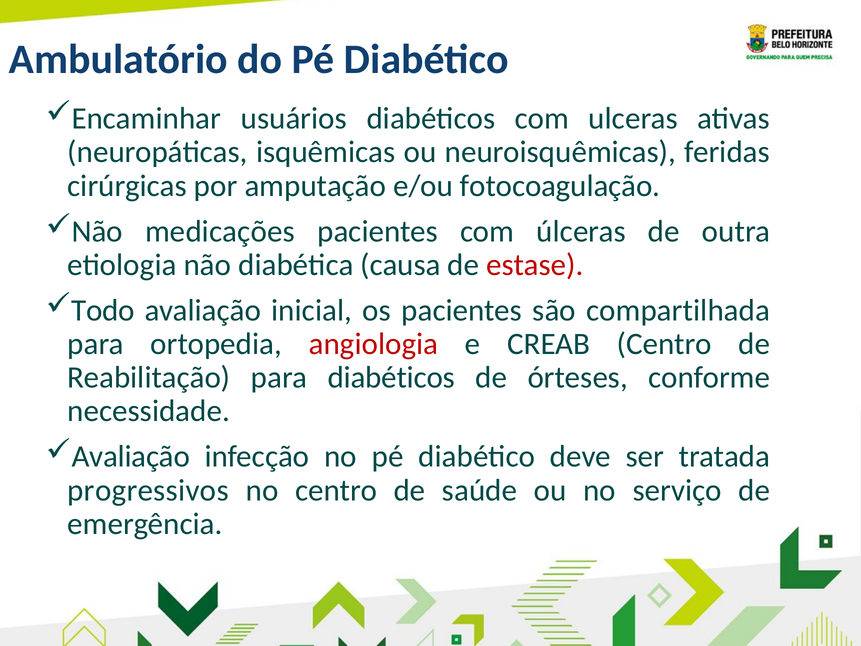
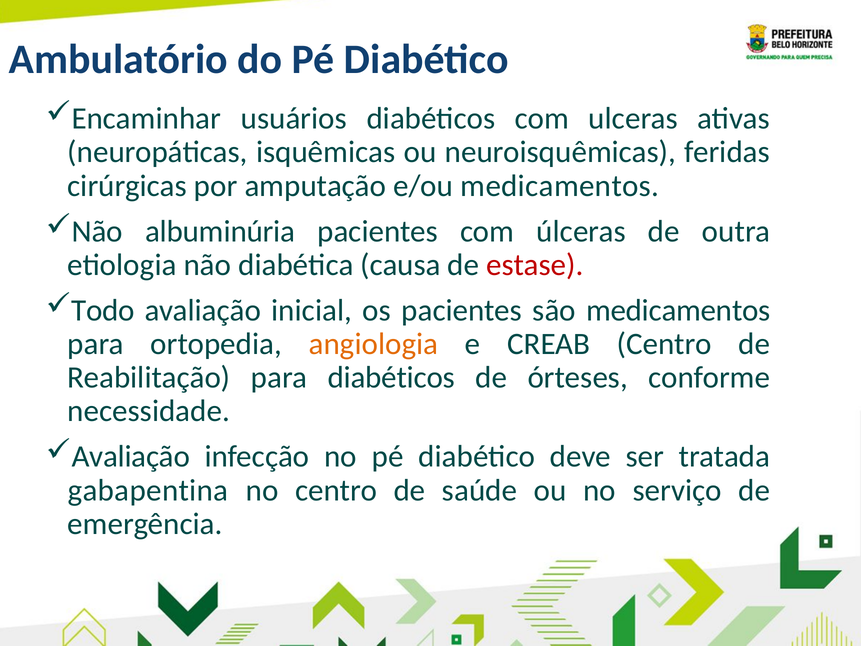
e/ou fotocoagulação: fotocoagulação -> medicamentos (560, 186)
medicações: medicações -> albuminúria (220, 231)
são compartilhada: compartilhada -> medicamentos (678, 310)
angiologia colour: red -> orange (373, 344)
progressivos: progressivos -> gabapentina (148, 490)
